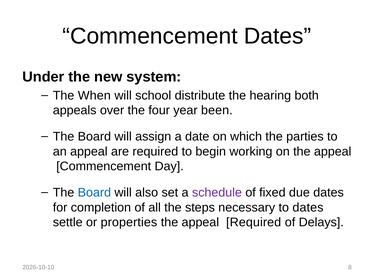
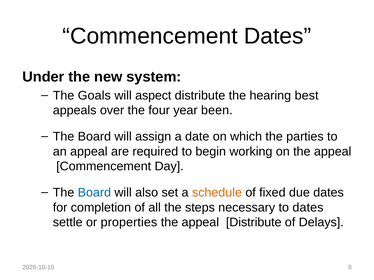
When: When -> Goals (94, 96)
school: school -> aspect (153, 96)
both: both -> best (307, 96)
schedule colour: purple -> orange (217, 193)
appeal Required: Required -> Distribute (254, 223)
